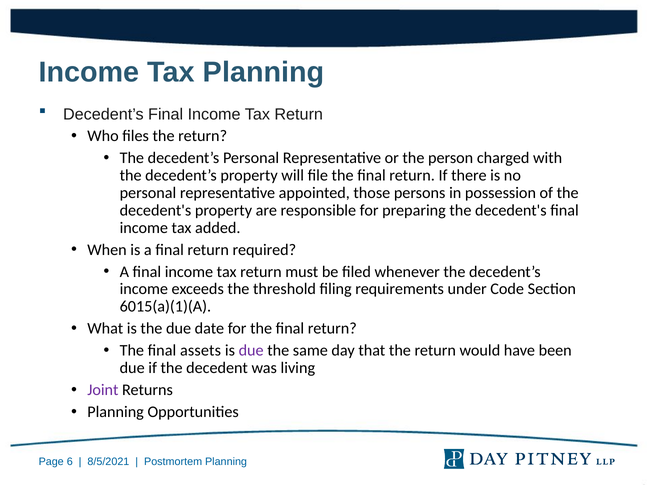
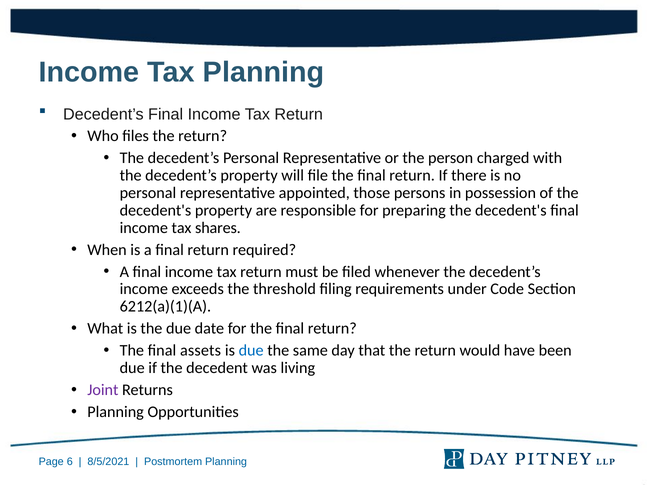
added: added -> shares (218, 228)
6015(a)(1)(A: 6015(a)(1)(A -> 6212(a)(1)(A (165, 307)
due colour: purple -> blue (251, 351)
